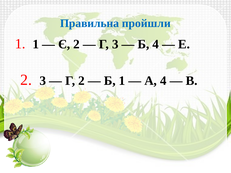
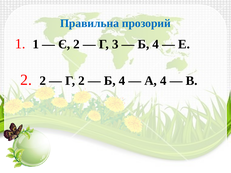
пройшли: пройшли -> прозорий (146, 23)
2 3: 3 -> 2 (43, 81)
1: 1 -> 4 (122, 81)
